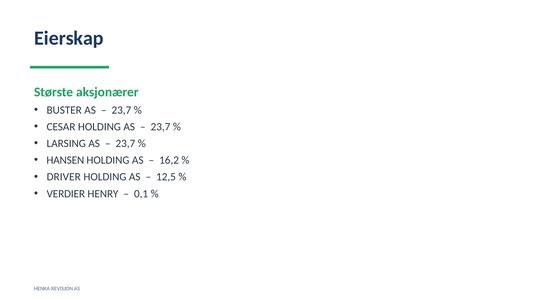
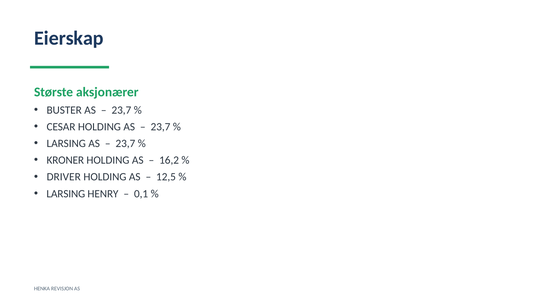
HANSEN: HANSEN -> KRONER (65, 160)
VERDIER: VERDIER -> LARSING (66, 194)
